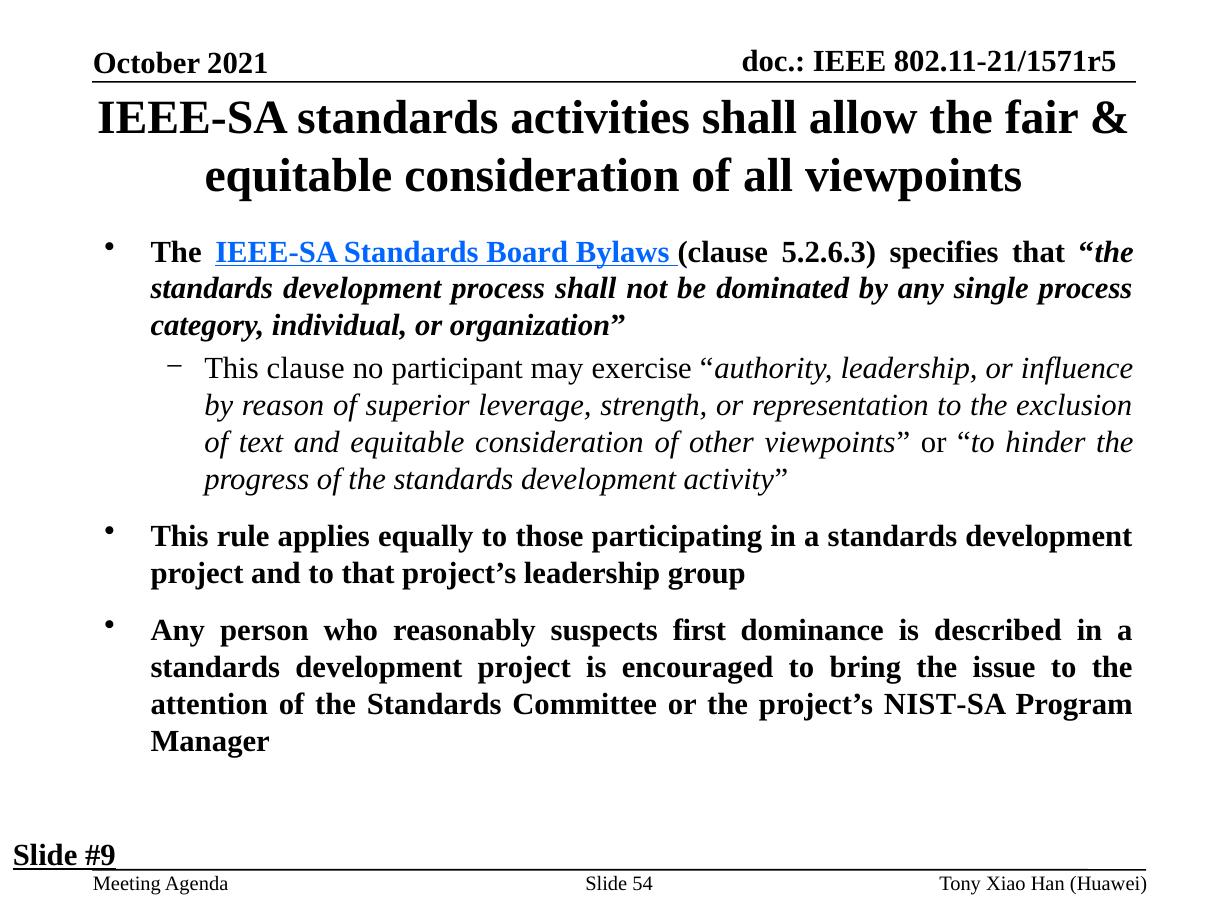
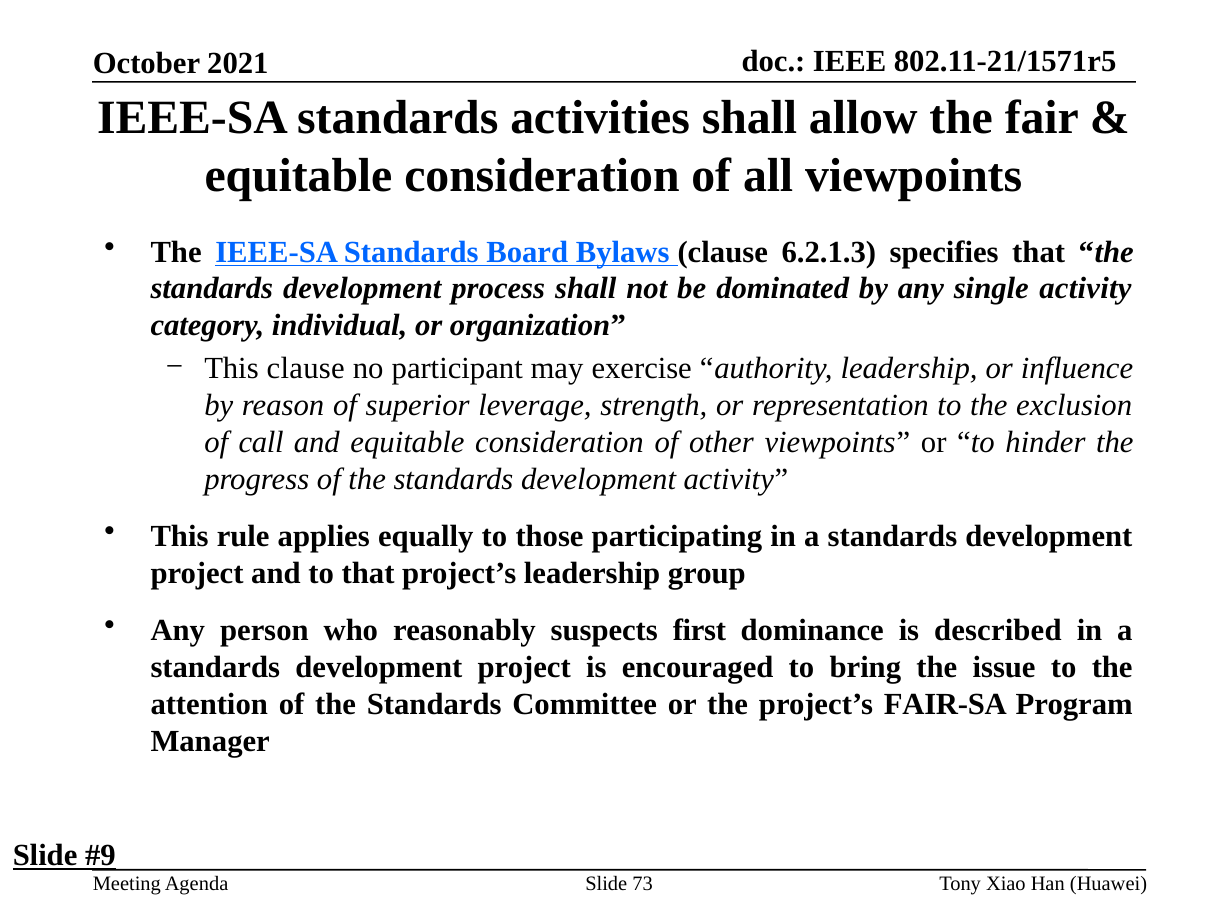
5.2.6.3: 5.2.6.3 -> 6.2.1.3 (829, 252)
single process: process -> activity (1085, 289)
text: text -> call (261, 442)
NIST-SA: NIST-SA -> FAIR-SA (945, 704)
54: 54 -> 73 (643, 883)
